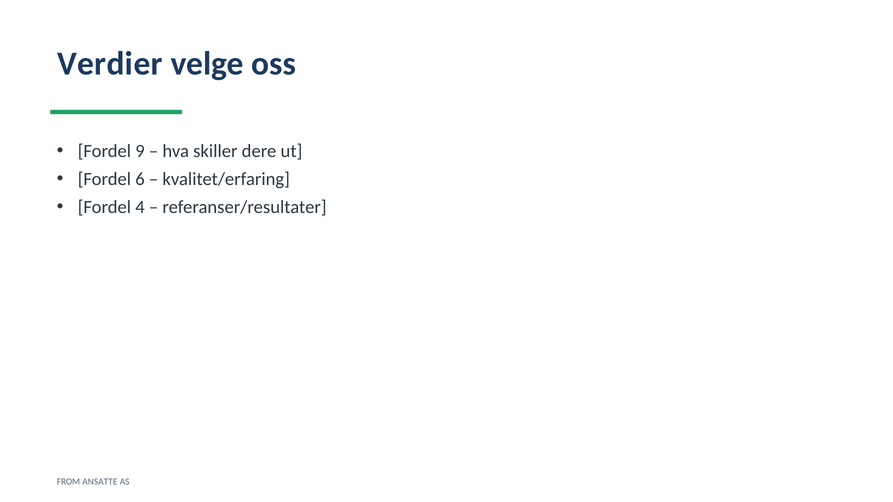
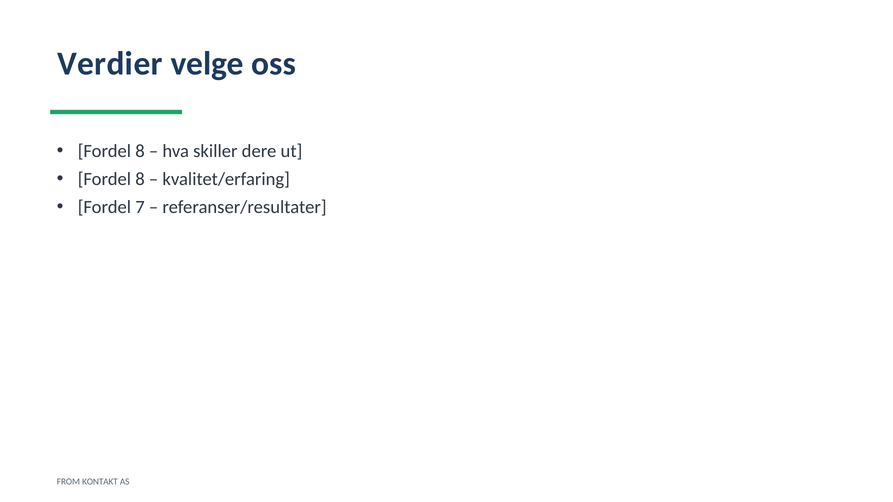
9: 9 -> 8 (140, 151)
6: 6 -> 8 (140, 179)
4: 4 -> 7 (140, 207)
ANSATTE: ANSATTE -> KONTAKT (100, 482)
